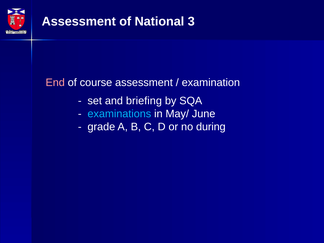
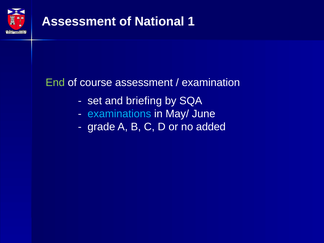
3: 3 -> 1 (191, 22)
End colour: pink -> light green (55, 82)
during: during -> added (211, 127)
